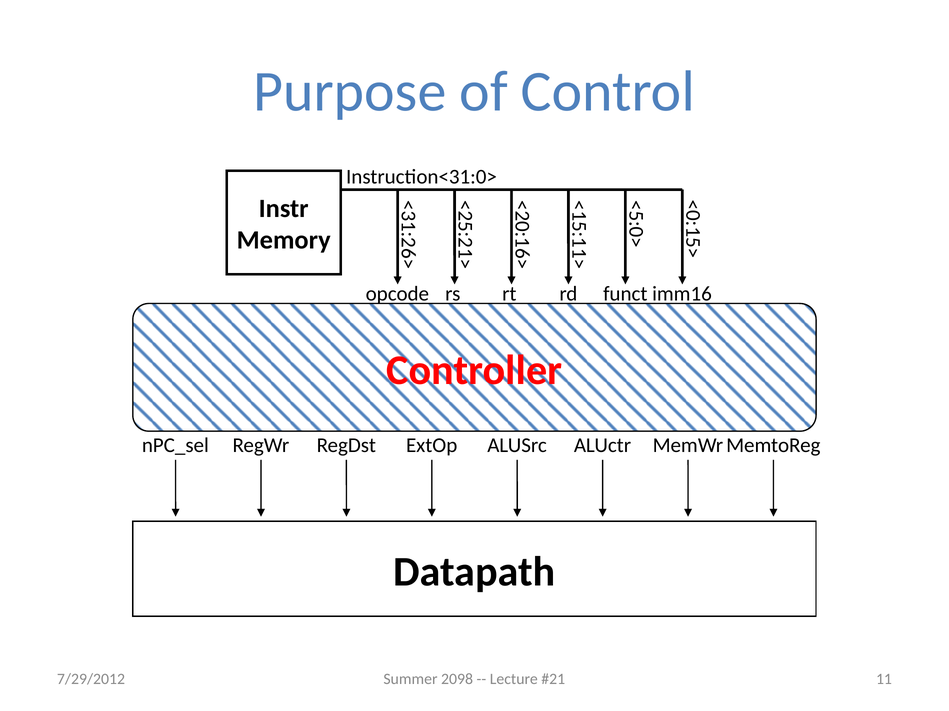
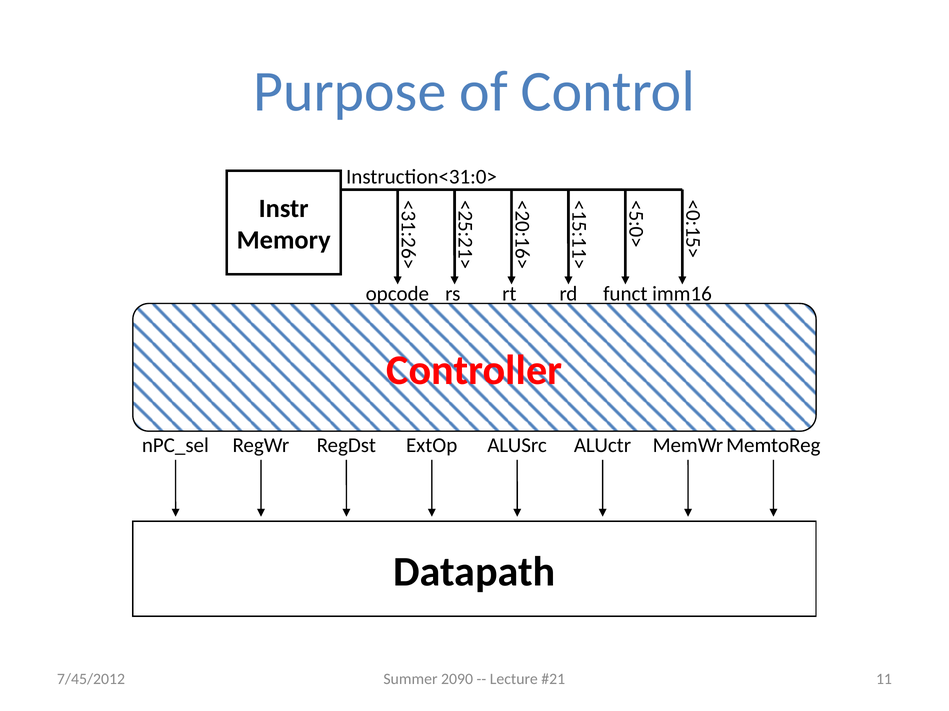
2098: 2098 -> 2090 (457, 680)
7/29/2012: 7/29/2012 -> 7/45/2012 (91, 680)
